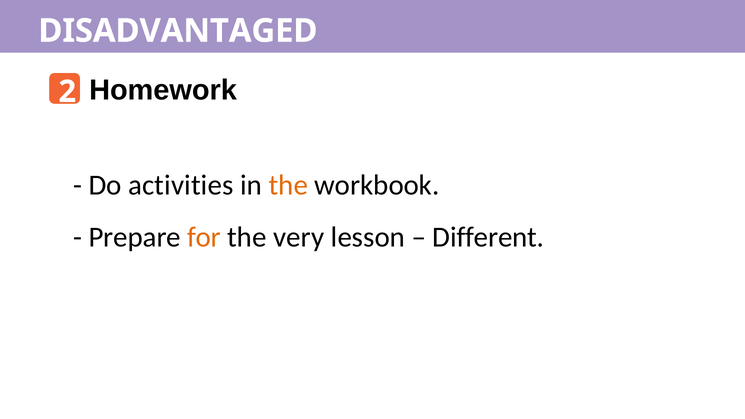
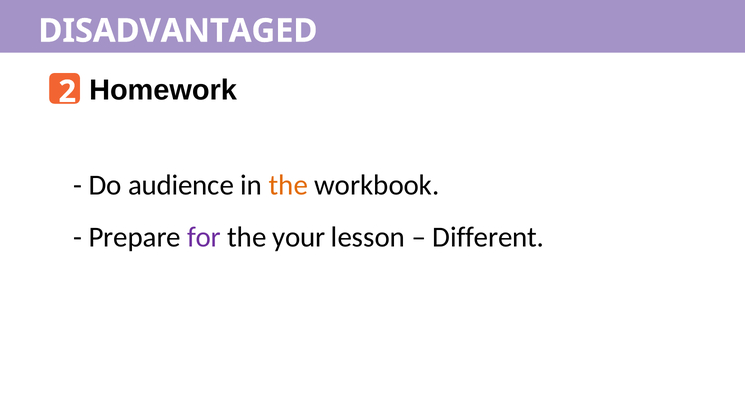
activities: activities -> audience (181, 185)
for colour: orange -> purple (204, 237)
very: very -> your (299, 237)
